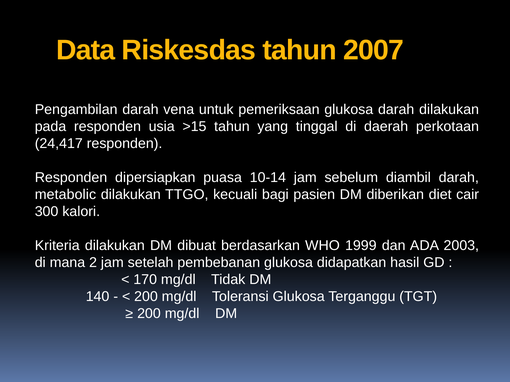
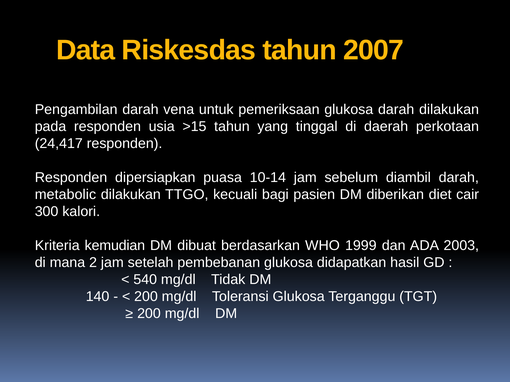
Kriteria dilakukan: dilakukan -> kemudian (115, 246)
170: 170 -> 540 (145, 280)
